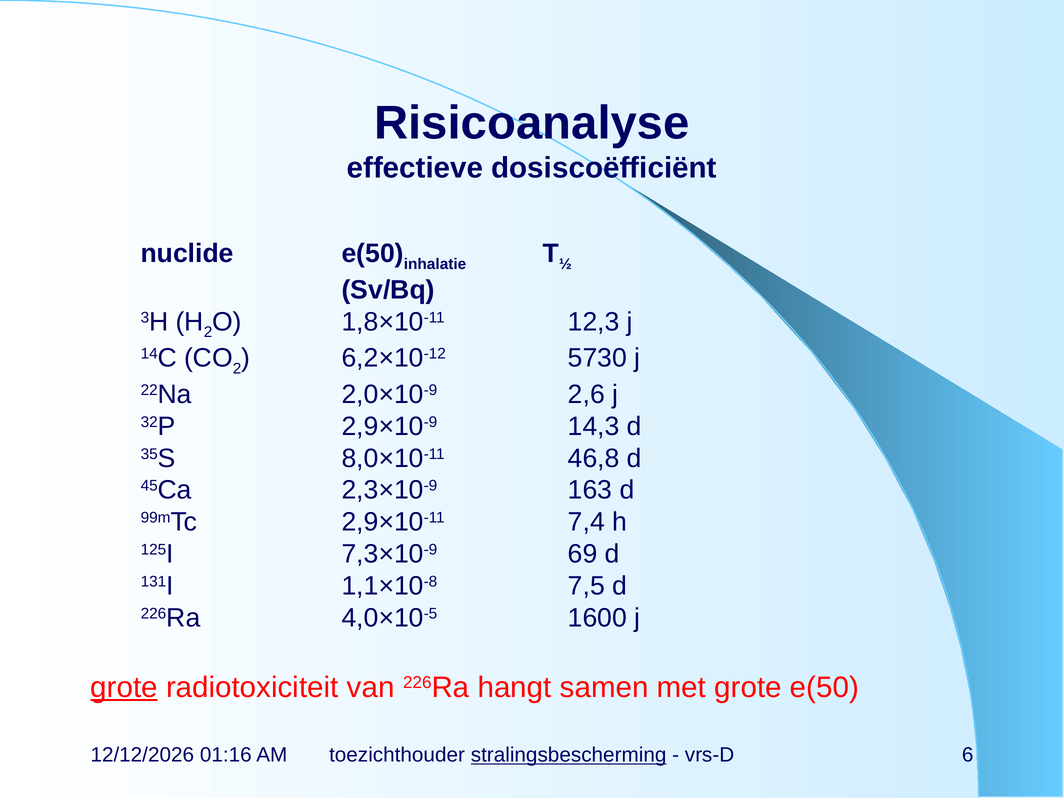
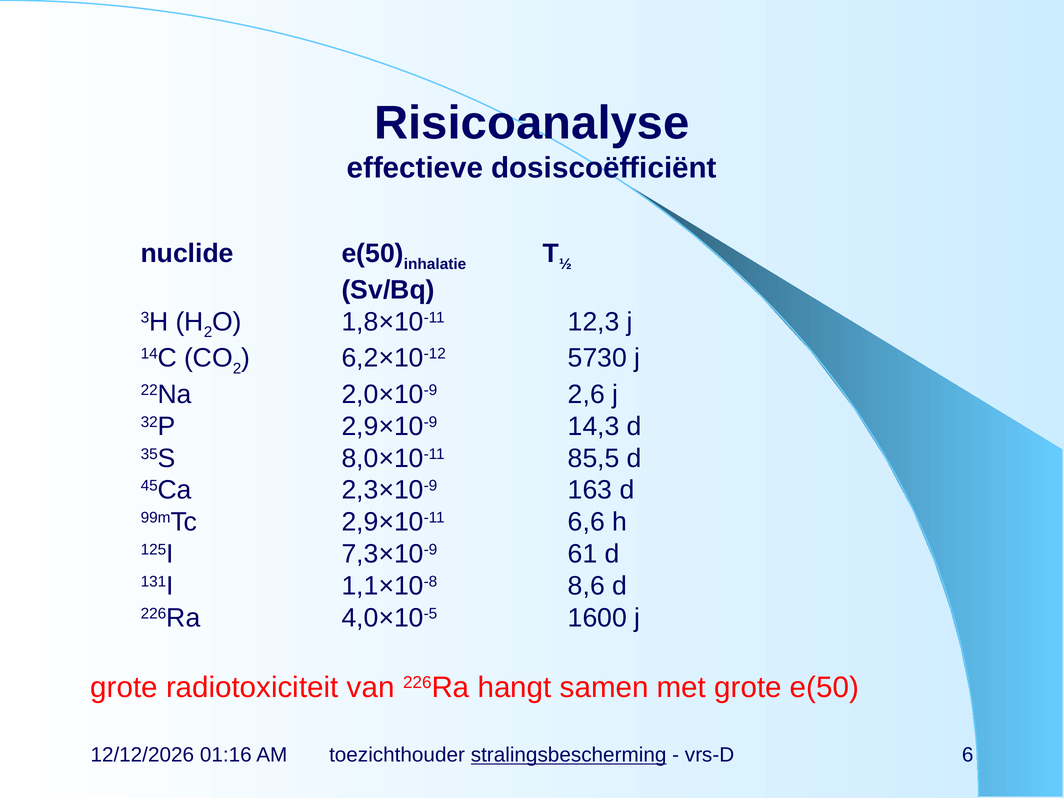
46,8: 46,8 -> 85,5 (594, 458)
7,4: 7,4 -> 6,6 (586, 522)
69: 69 -> 61 (583, 554)
7,5: 7,5 -> 8,6 (586, 586)
grote underline: present -> none (124, 687)
